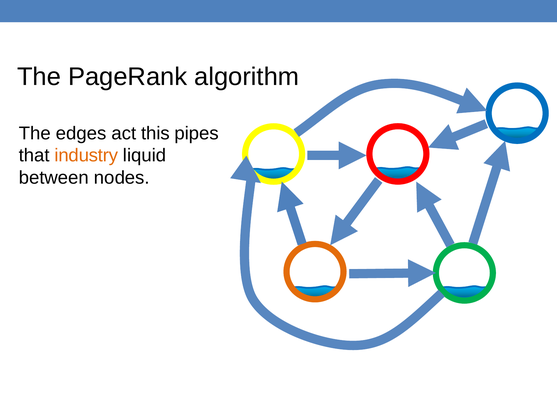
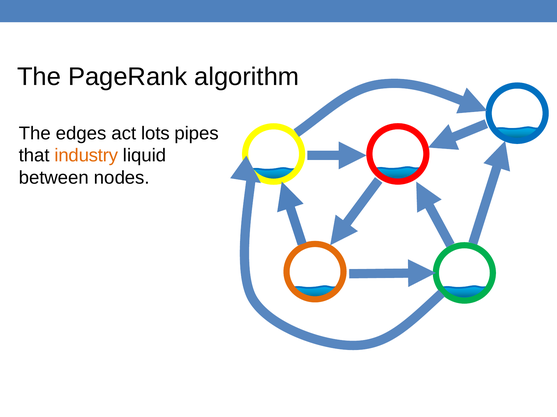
this: this -> lots (155, 134)
